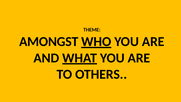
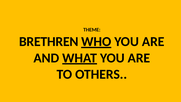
AMONGST: AMONGST -> BRETHREN (49, 42)
